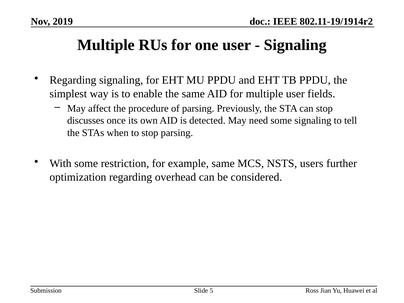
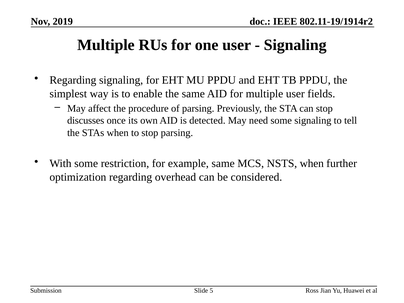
NSTS users: users -> when (312, 164)
